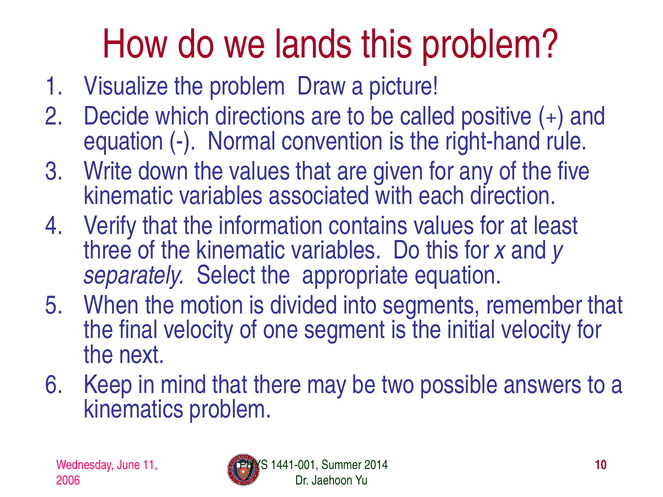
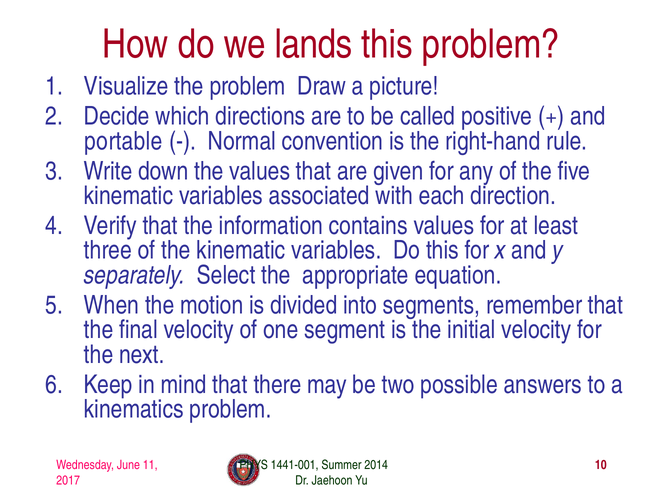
equation: equation -> portable (124, 141)
2006: 2006 -> 2017 (68, 480)
